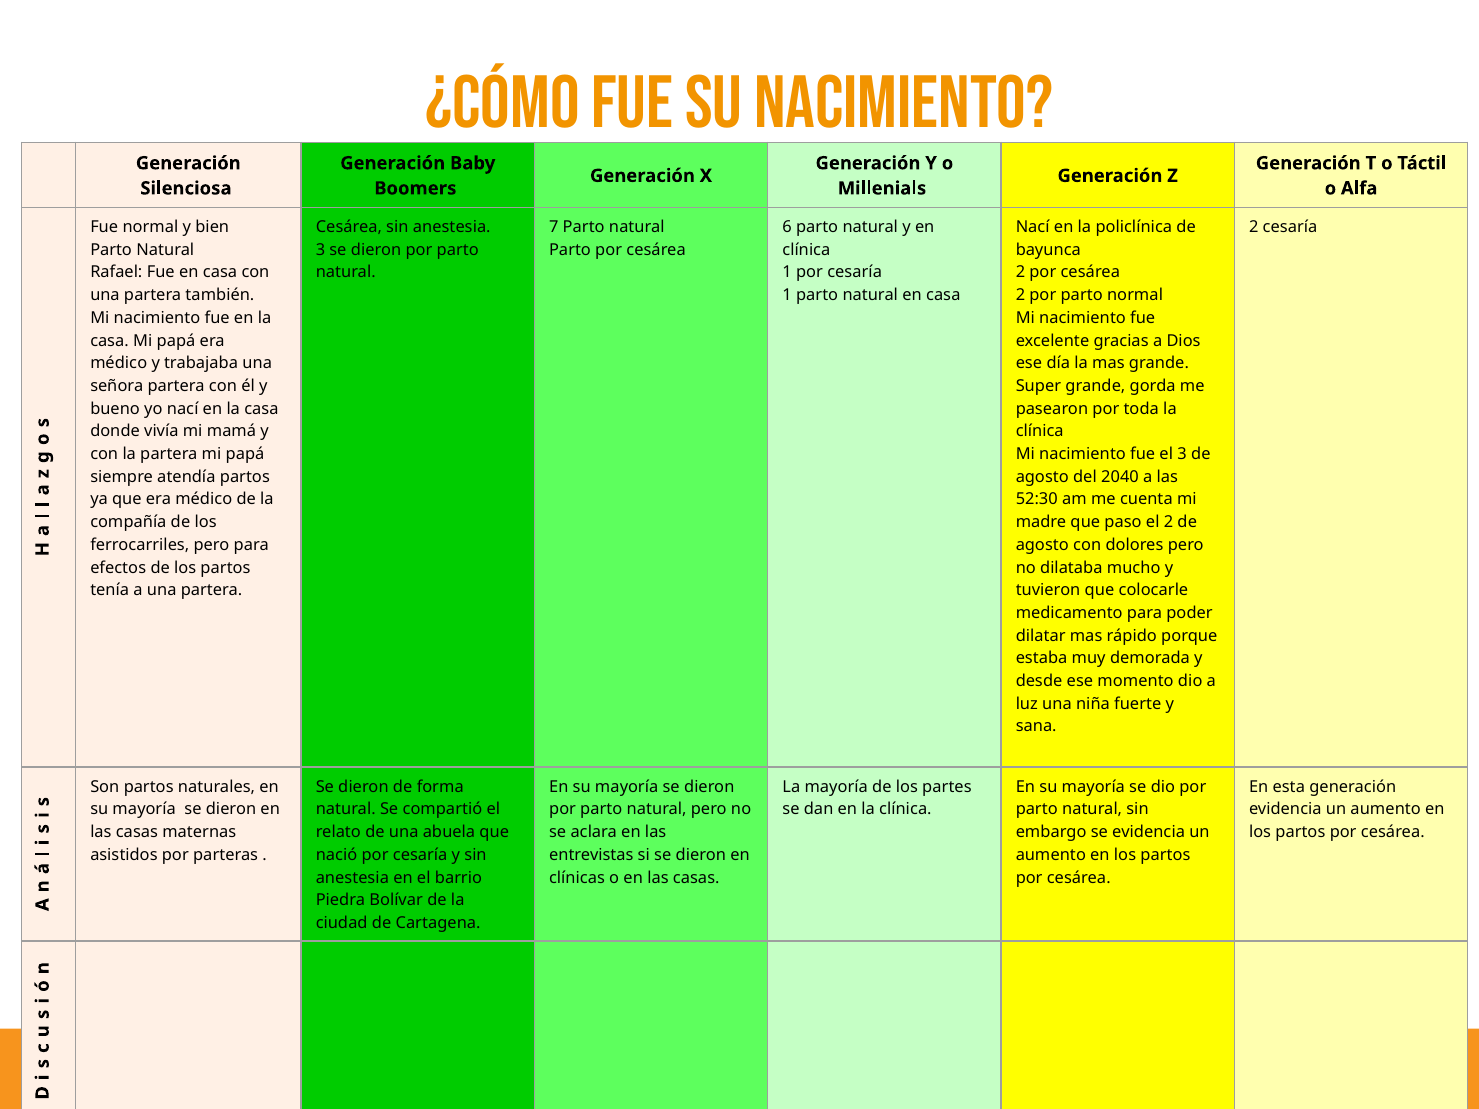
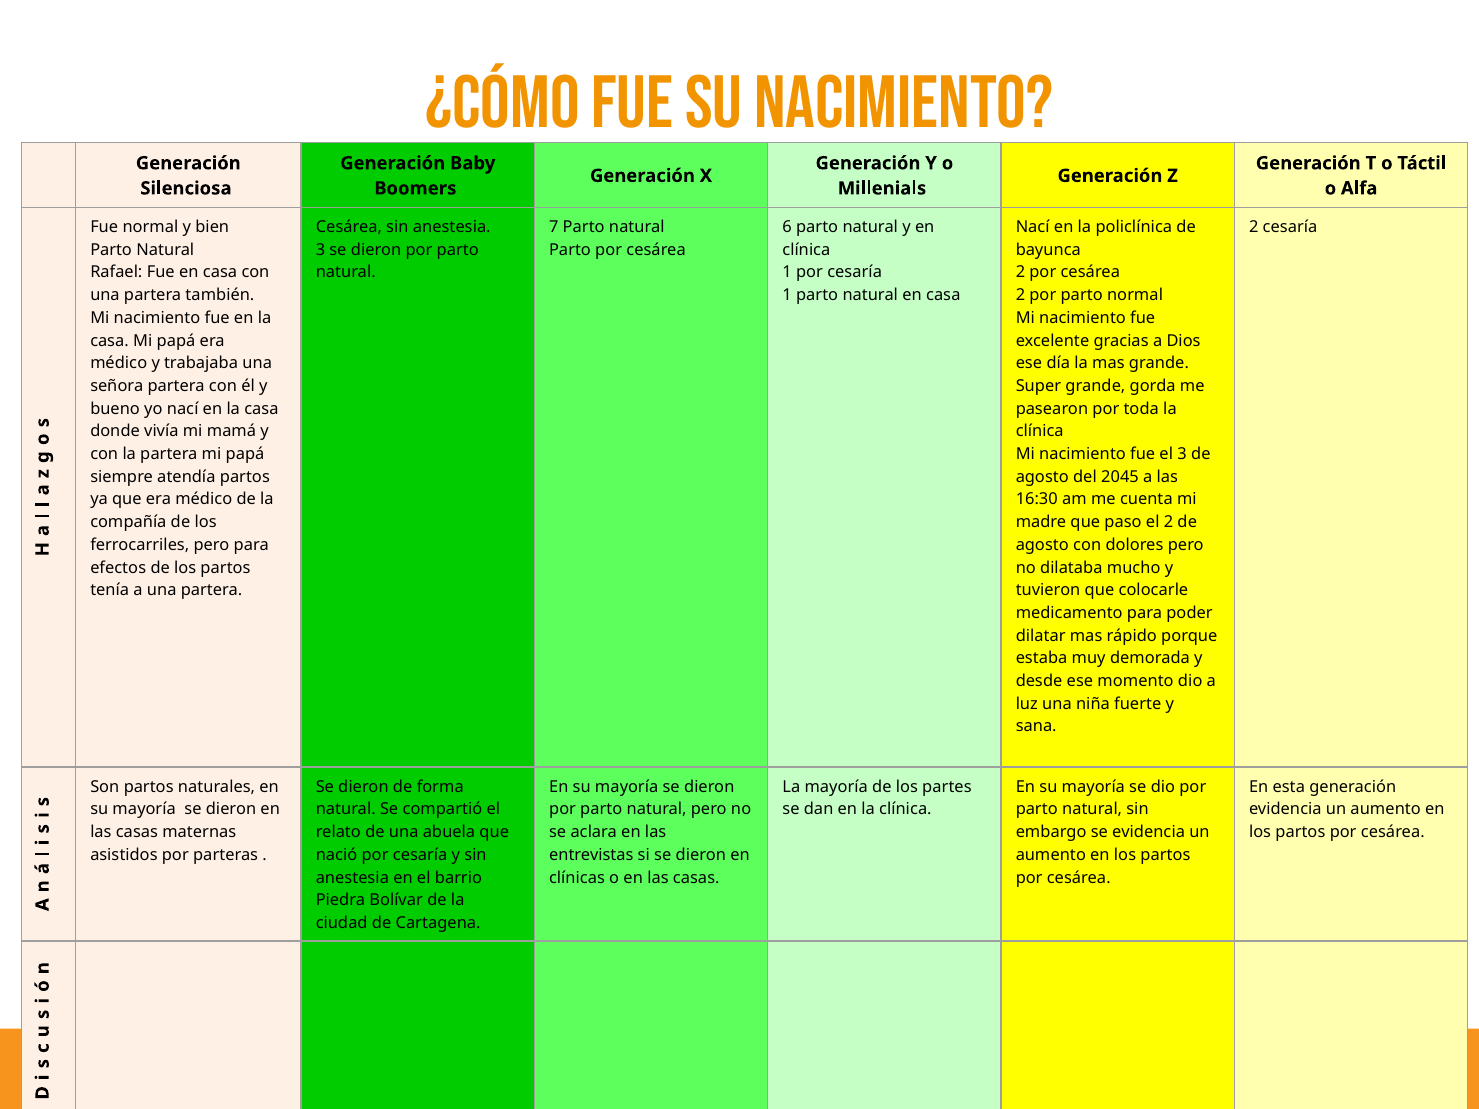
2040: 2040 -> 2045 (1120, 477)
52:30: 52:30 -> 16:30 (1037, 500)
